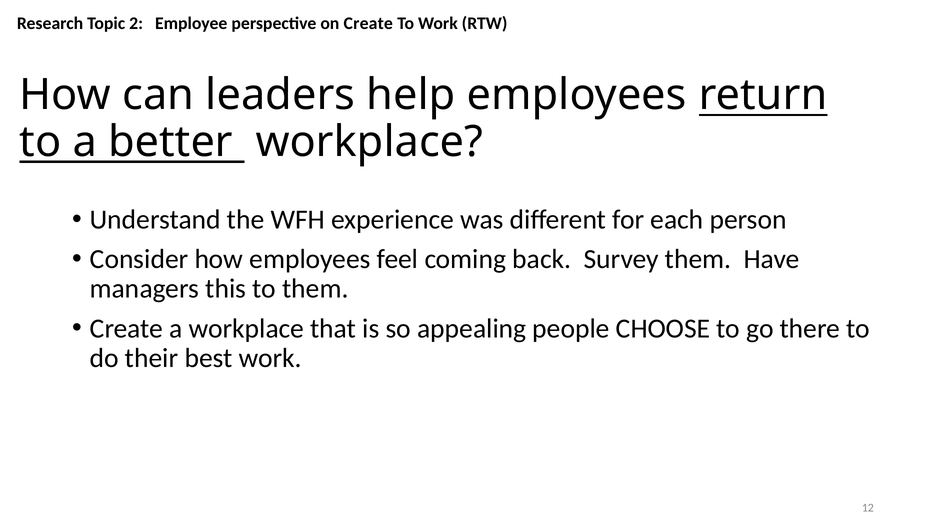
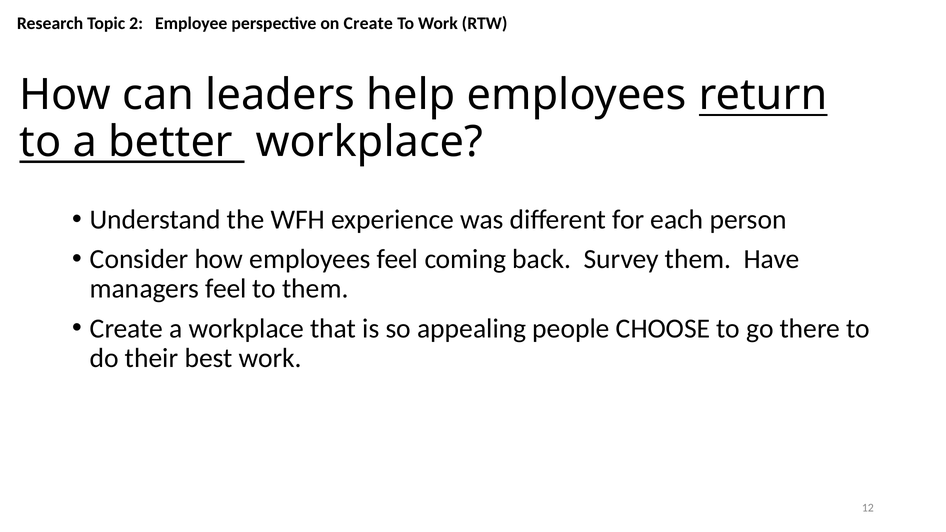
managers this: this -> feel (226, 289)
